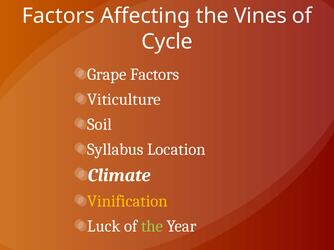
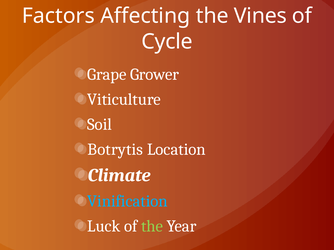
Grape Factors: Factors -> Grower (155, 75)
Syllabus: Syllabus -> Botrytis (115, 150)
Vinification colour: yellow -> light blue (128, 202)
